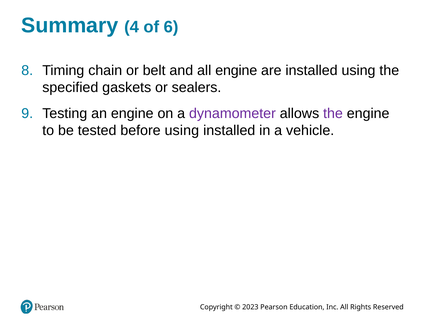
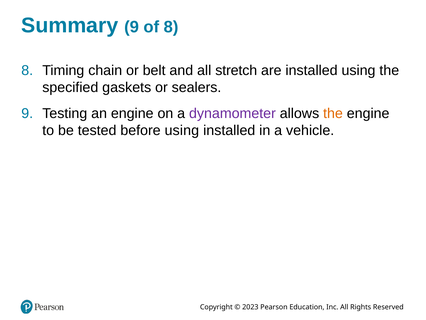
Summary 4: 4 -> 9 (132, 27)
of 6: 6 -> 8 (171, 27)
all engine: engine -> stretch (236, 70)
the colour: purple -> orange (333, 113)
